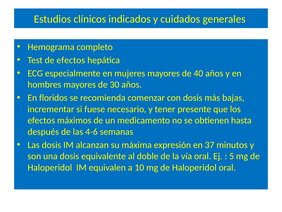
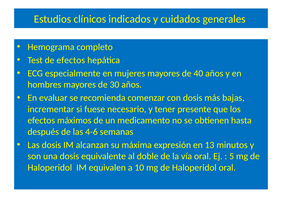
floridos: floridos -> evaluar (53, 98)
37: 37 -> 13 (210, 145)
